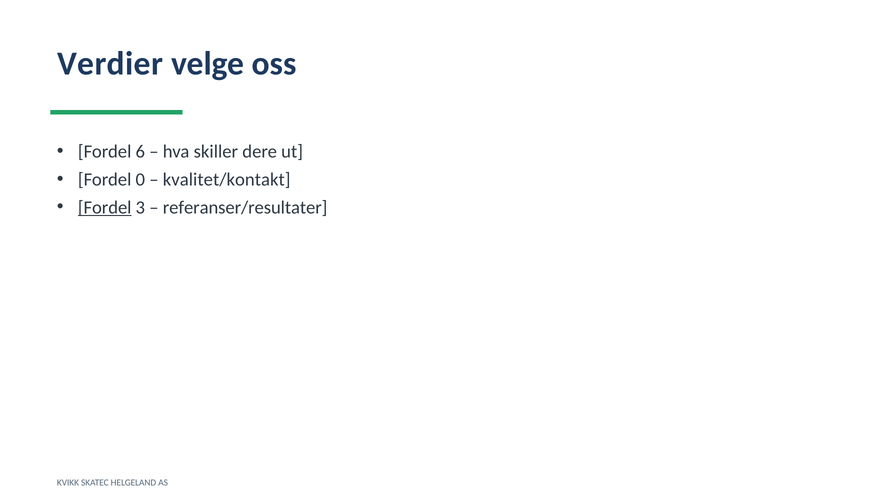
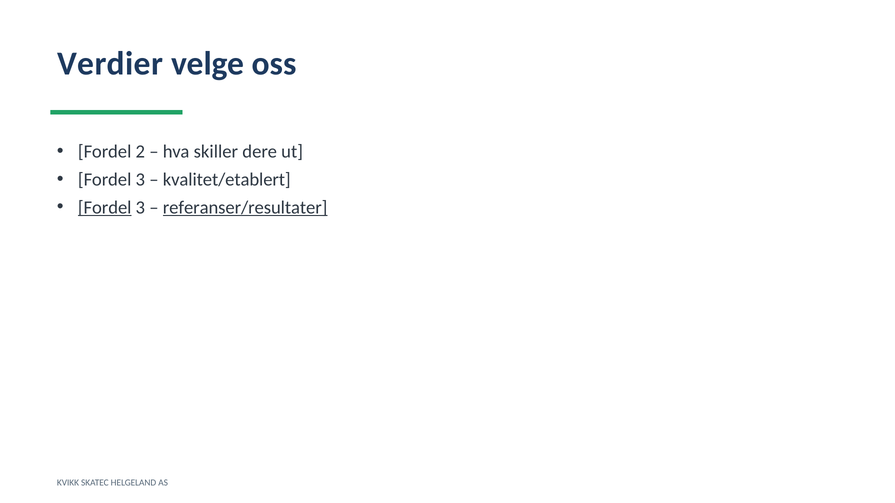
6: 6 -> 2 (140, 152)
0: 0 -> 3 (140, 180)
kvalitet/kontakt: kvalitet/kontakt -> kvalitet/etablert (227, 180)
referanser/resultater underline: none -> present (245, 208)
